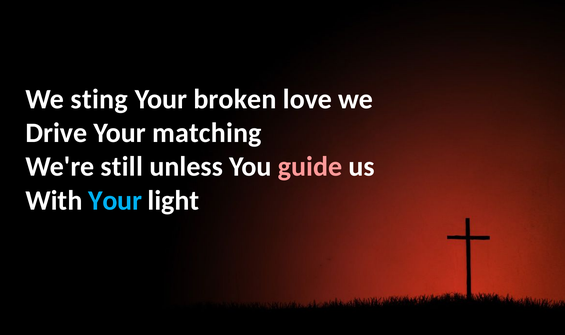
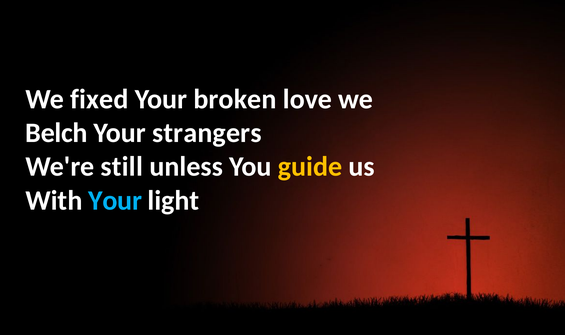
sting: sting -> fixed (99, 99)
Drive: Drive -> Belch (56, 133)
matching: matching -> strangers (207, 133)
guide colour: pink -> yellow (310, 167)
